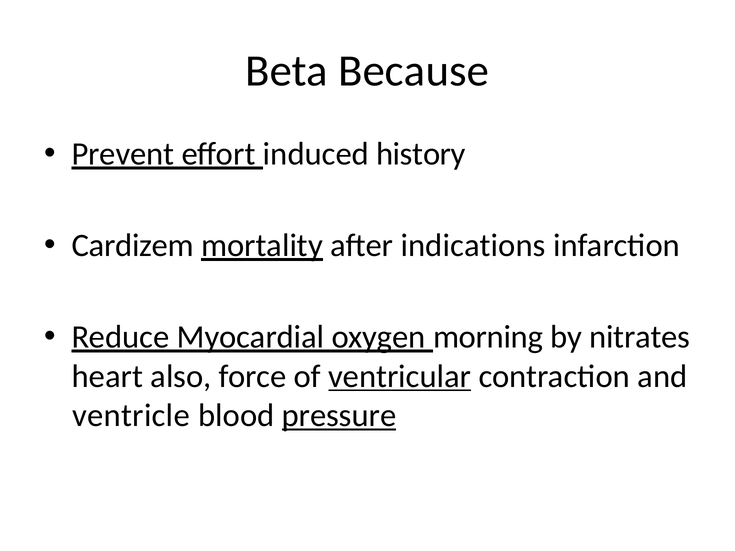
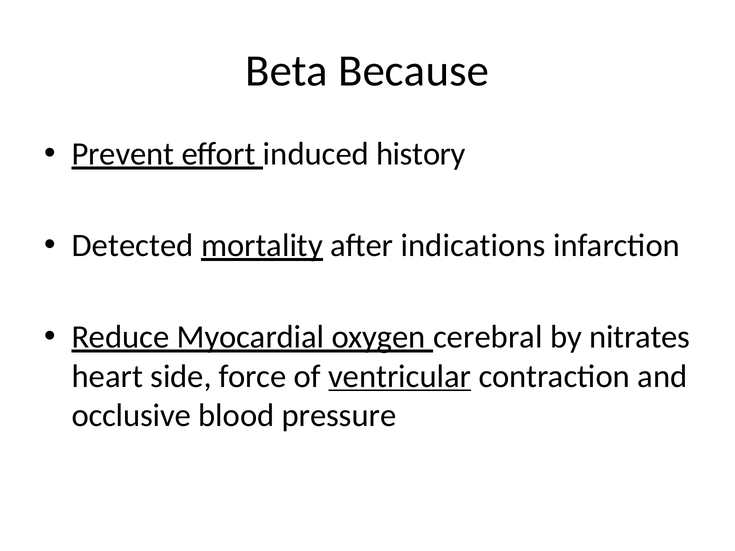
Cardizem: Cardizem -> Detected (133, 246)
morning: morning -> cerebral (488, 337)
also: also -> side (181, 376)
ventricle: ventricle -> occlusive (131, 416)
pressure underline: present -> none (339, 416)
